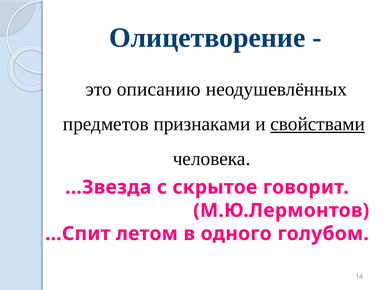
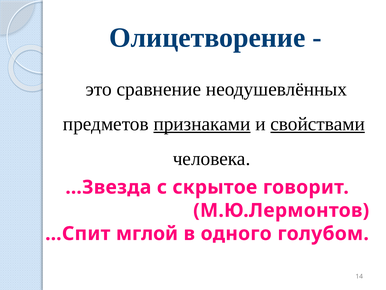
описанию: описанию -> сравнение (159, 89)
признаками underline: none -> present (202, 124)
летом: летом -> мглой (147, 233)
